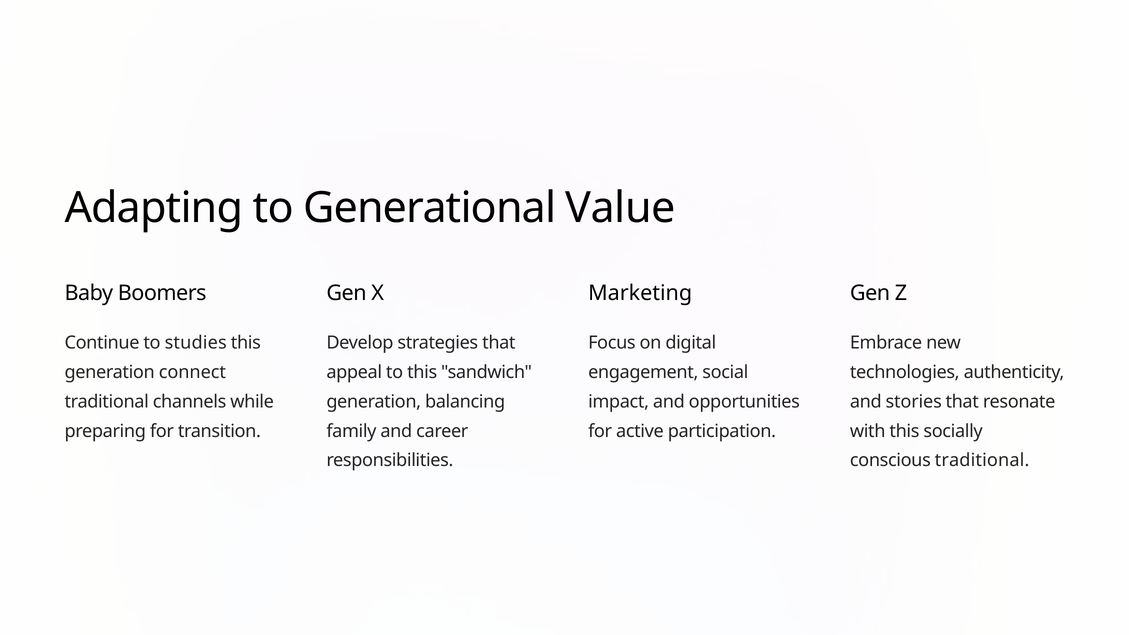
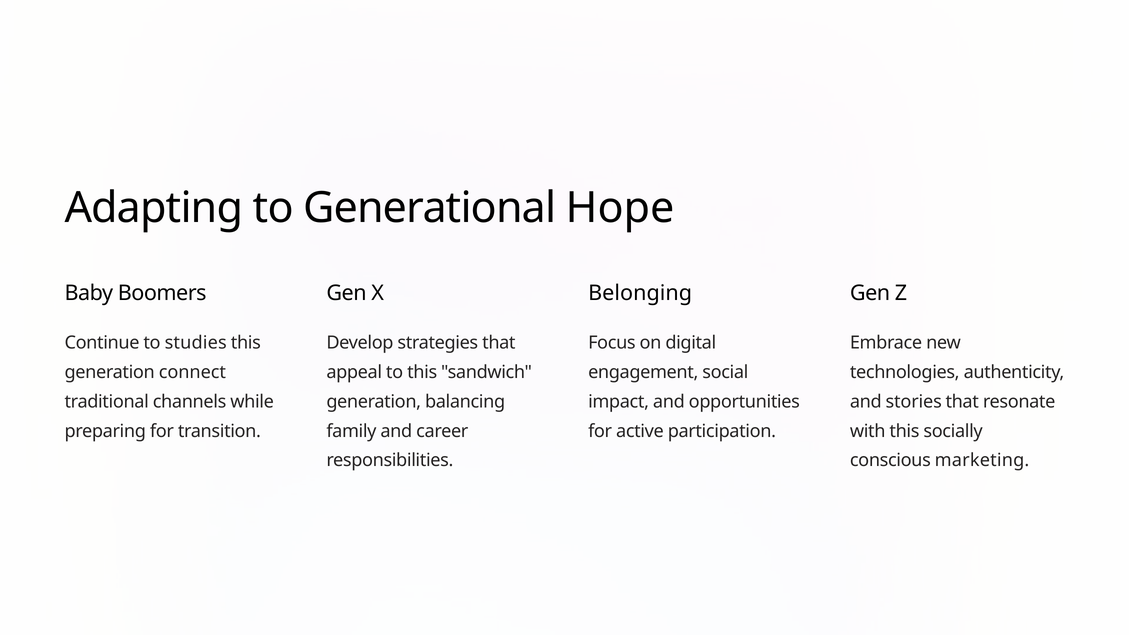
Value: Value -> Hope (620, 208)
Marketing: Marketing -> Belonging (640, 293)
conscious traditional: traditional -> marketing (982, 460)
